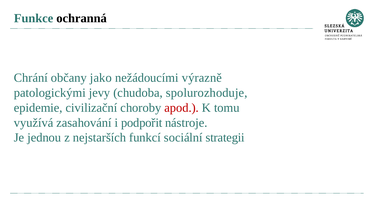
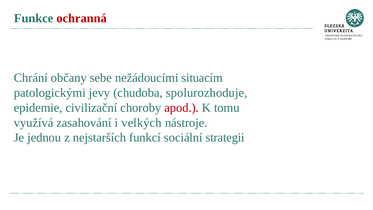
ochranná colour: black -> red (82, 18)
jako: jako -> sebe (101, 78)
výrazně: výrazně -> situacím (202, 78)
podpořit: podpořit -> velkých (142, 123)
